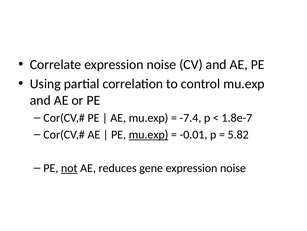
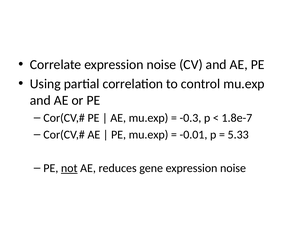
-7.4: -7.4 -> -0.3 (190, 118)
mu.exp underline: present -> none (149, 134)
5.82: 5.82 -> 5.33 (238, 134)
